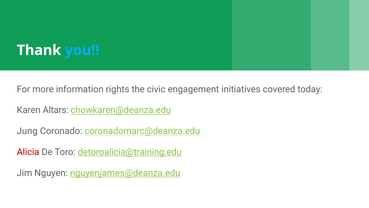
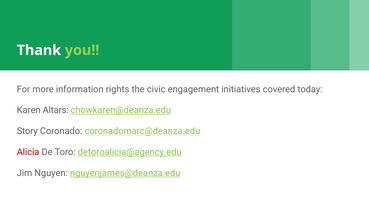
you colour: light blue -> light green (82, 50)
Jung: Jung -> Story (27, 131)
detoroalicia@training.edu: detoroalicia@training.edu -> detoroalicia@agency.edu (130, 152)
